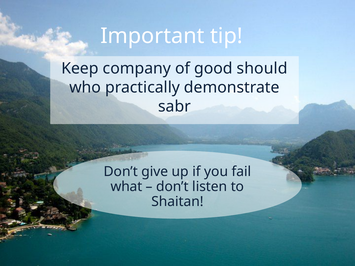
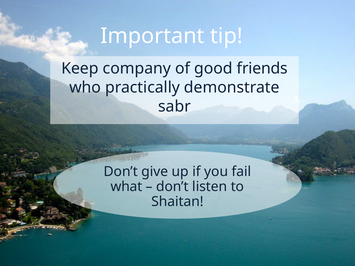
should: should -> friends (262, 69)
